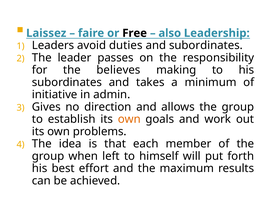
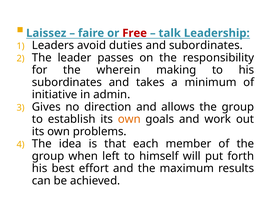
Free colour: black -> red (135, 33)
also: also -> talk (170, 33)
believes: believes -> wherein (118, 70)
